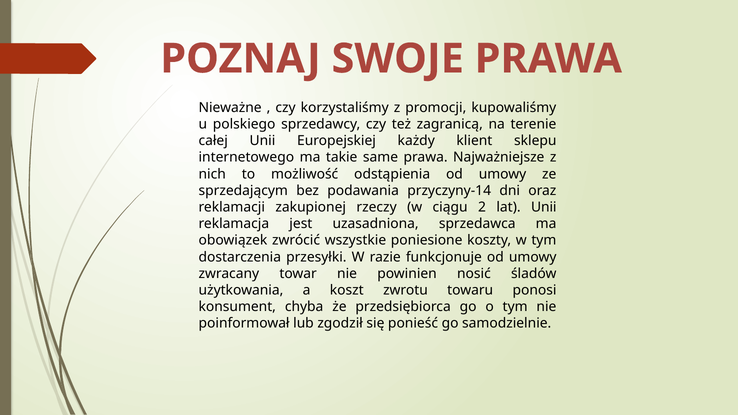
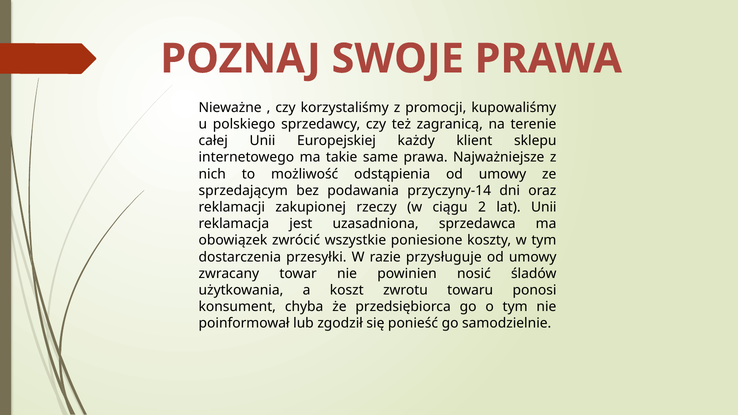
funkcjonuje: funkcjonuje -> przysługuje (444, 257)
